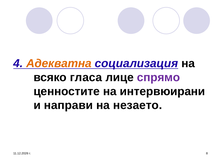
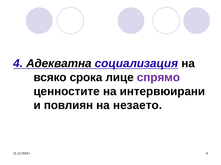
Адекватна colour: orange -> black (59, 64)
гласа: гласа -> срока (86, 78)
направи: направи -> повлиян (69, 106)
